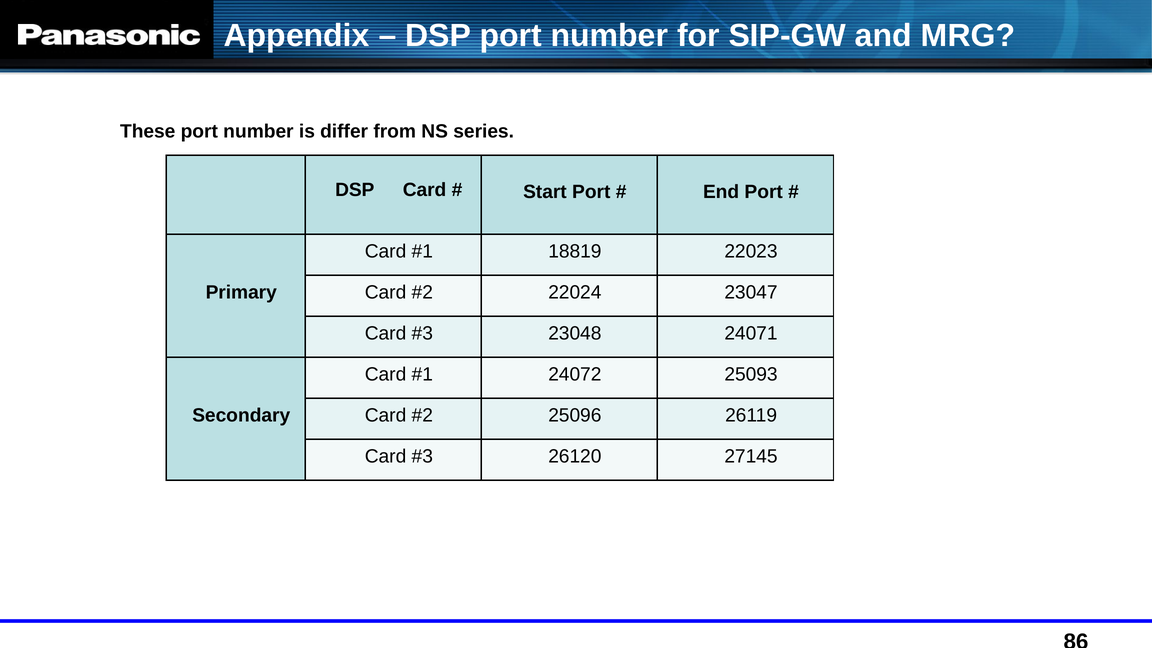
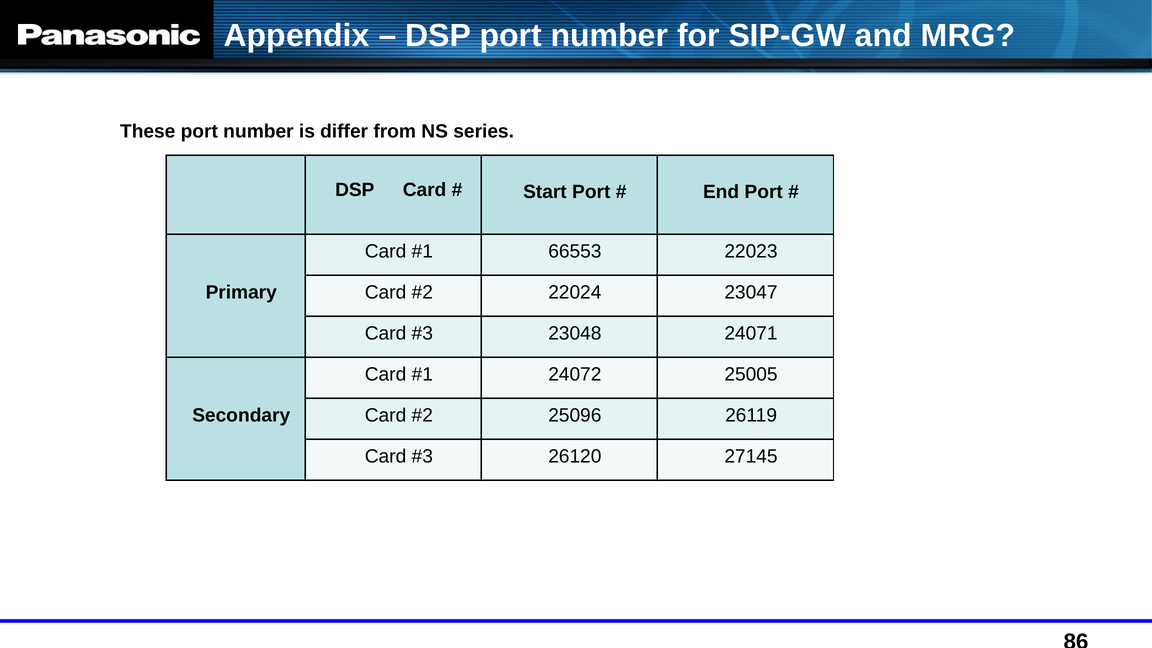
18819: 18819 -> 66553 (575, 252)
25093: 25093 -> 25005 (751, 375)
